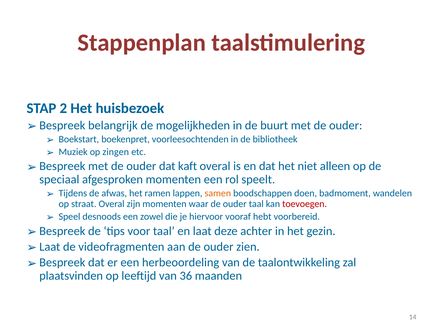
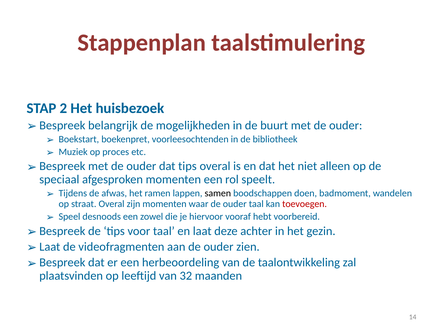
zingen: zingen -> proces (116, 152)
dat kaft: kaft -> tips (187, 166)
samen colour: orange -> black (218, 194)
36: 36 -> 32 (186, 276)
